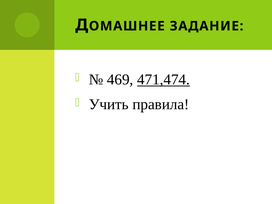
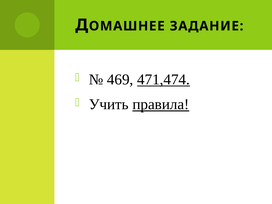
правила underline: none -> present (161, 104)
